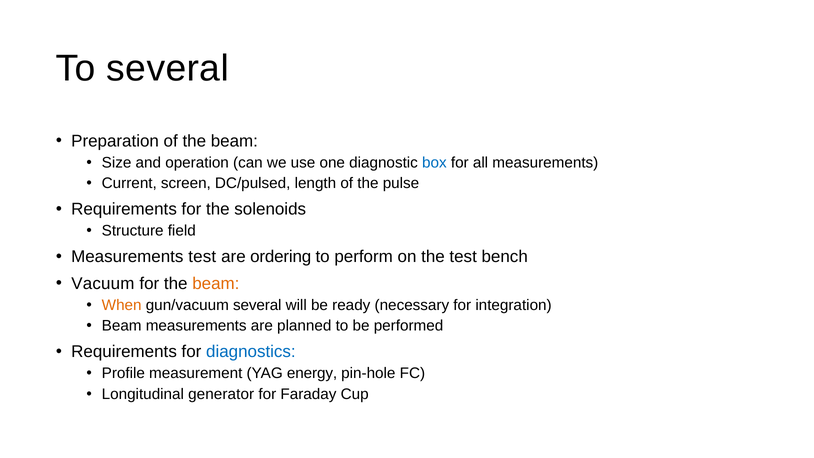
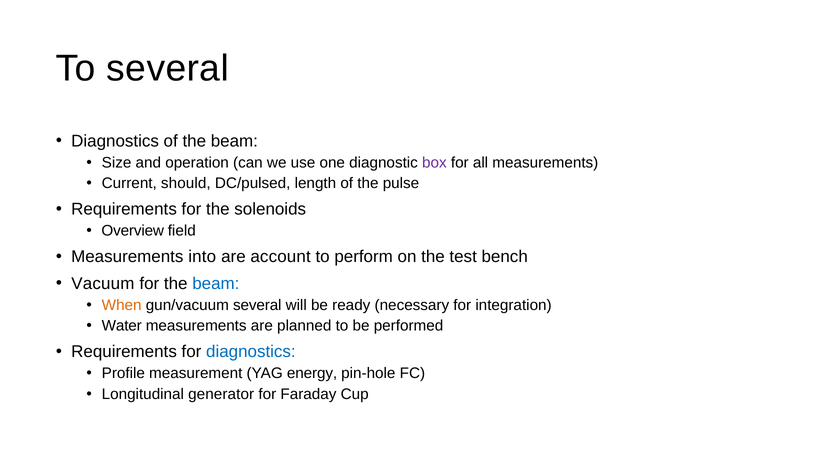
Preparation: Preparation -> Diagnostics (115, 141)
box colour: blue -> purple (434, 163)
screen: screen -> should (186, 183)
Structure: Structure -> Overview (133, 231)
Measurements test: test -> into (202, 257)
ordering: ordering -> account (281, 257)
beam colour: orange -> blue (216, 283)
Beam: Beam -> Water (122, 326)
